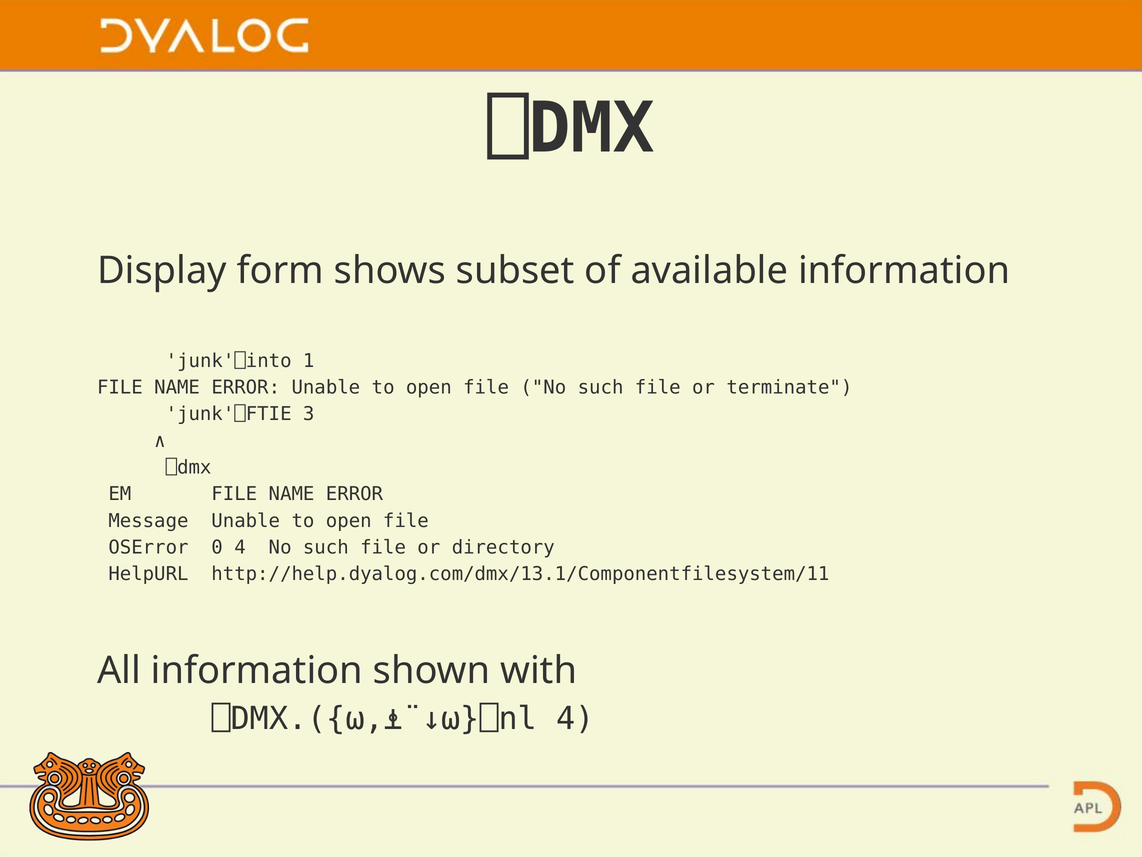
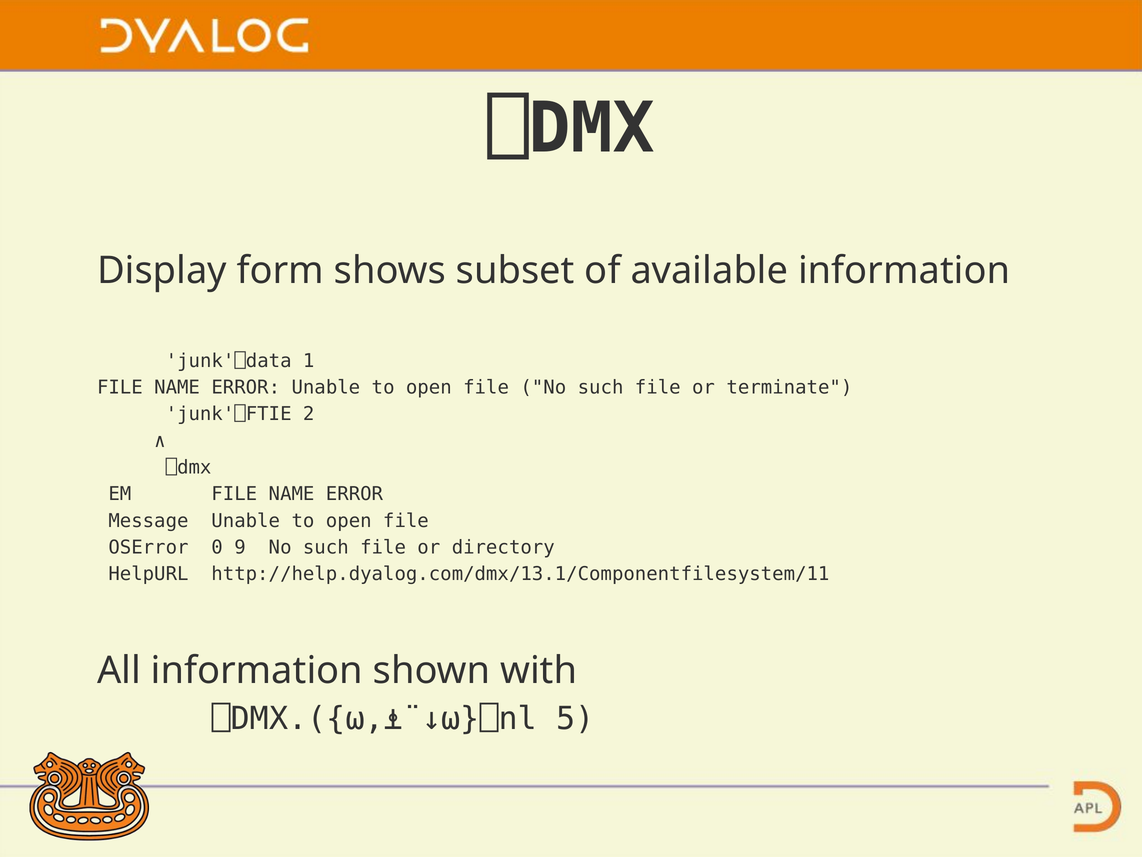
junk'⎕into: junk'⎕into -> junk'⎕data (229, 361)
3: 3 -> 2 (309, 414)
0 4: 4 -> 9 (240, 547)
⎕DMX.({⍵,⍎¨↓⍵}⎕nl 4: 4 -> 5 (575, 718)
